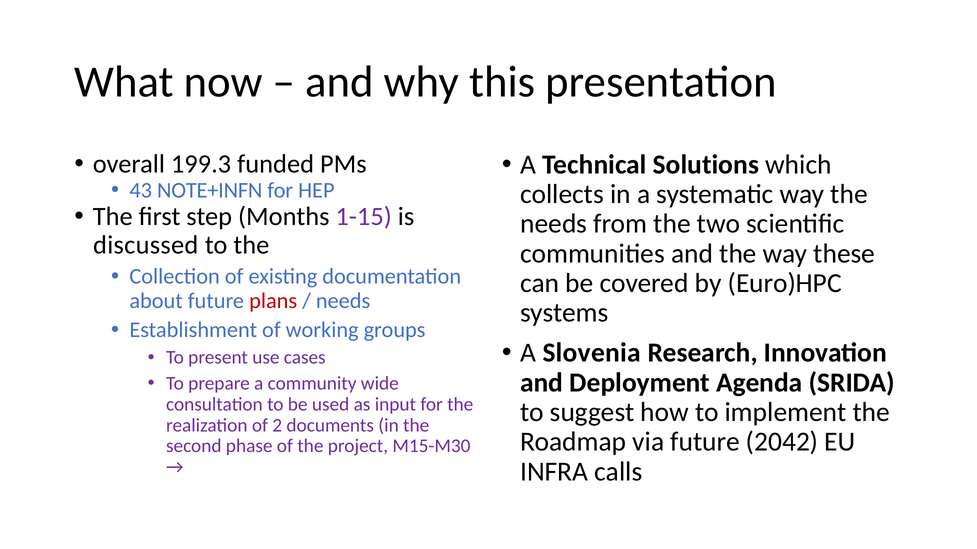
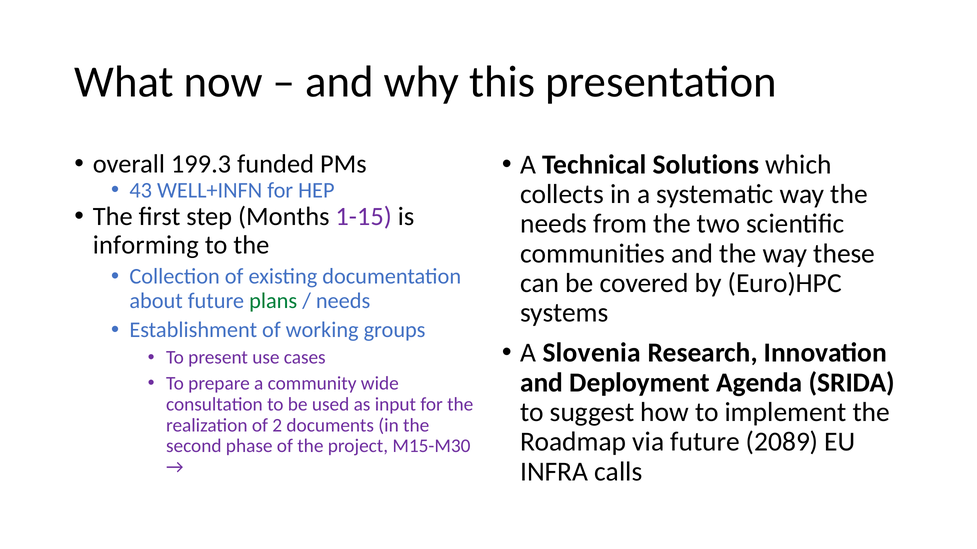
NOTE+INFN: NOTE+INFN -> WELL+INFN (210, 190)
discussed: discussed -> informing (146, 245)
plans colour: red -> green (273, 301)
2042: 2042 -> 2089 (782, 442)
